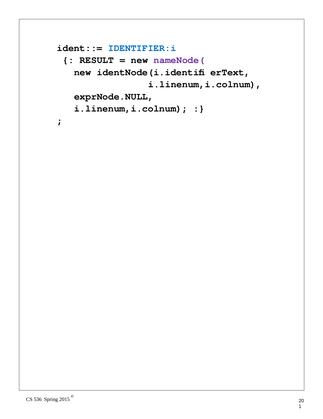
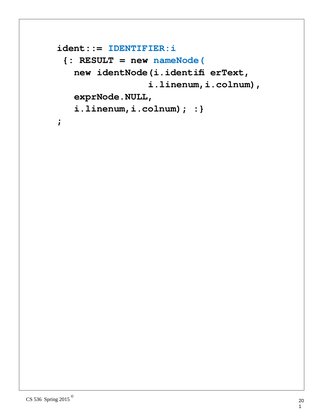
nameNode( colour: purple -> blue (179, 60)
